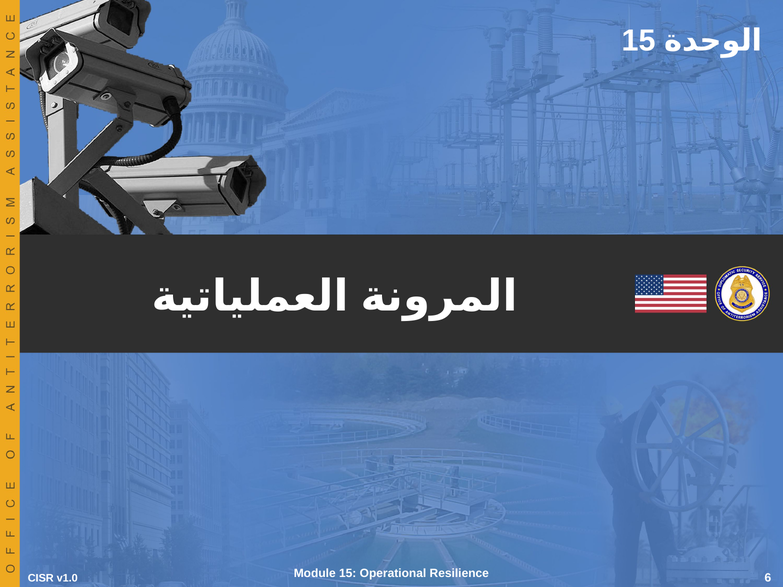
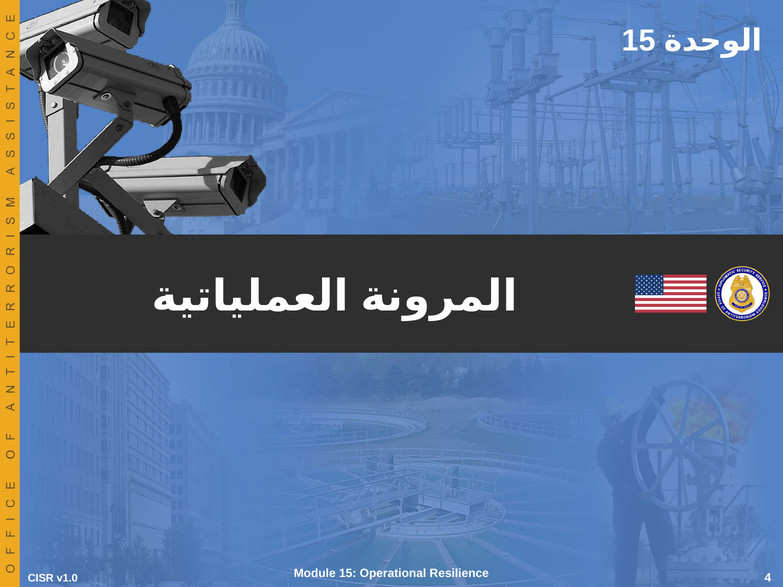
6: 6 -> 4 (768, 578)
